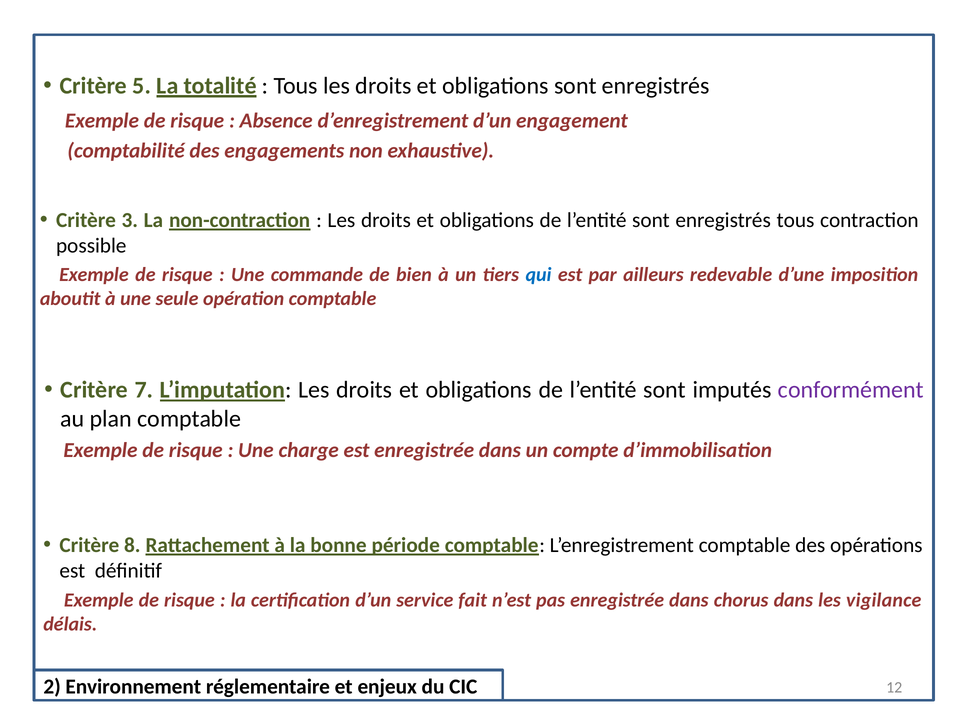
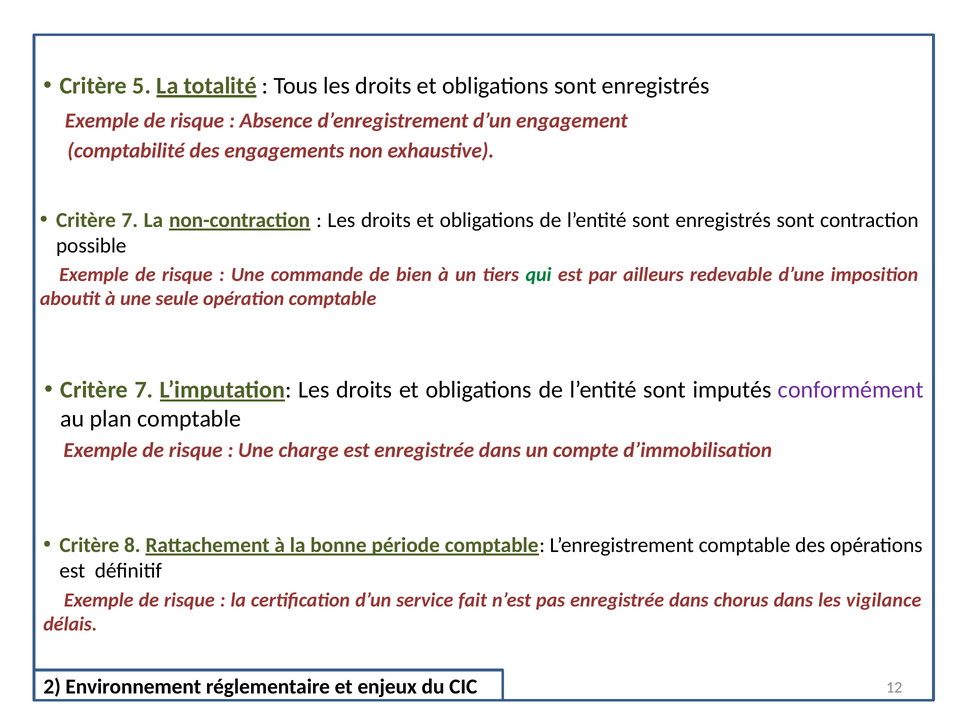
3: 3 -> 7 (130, 220)
enregistrés tous: tous -> sont (795, 220)
qui colour: blue -> green (538, 275)
